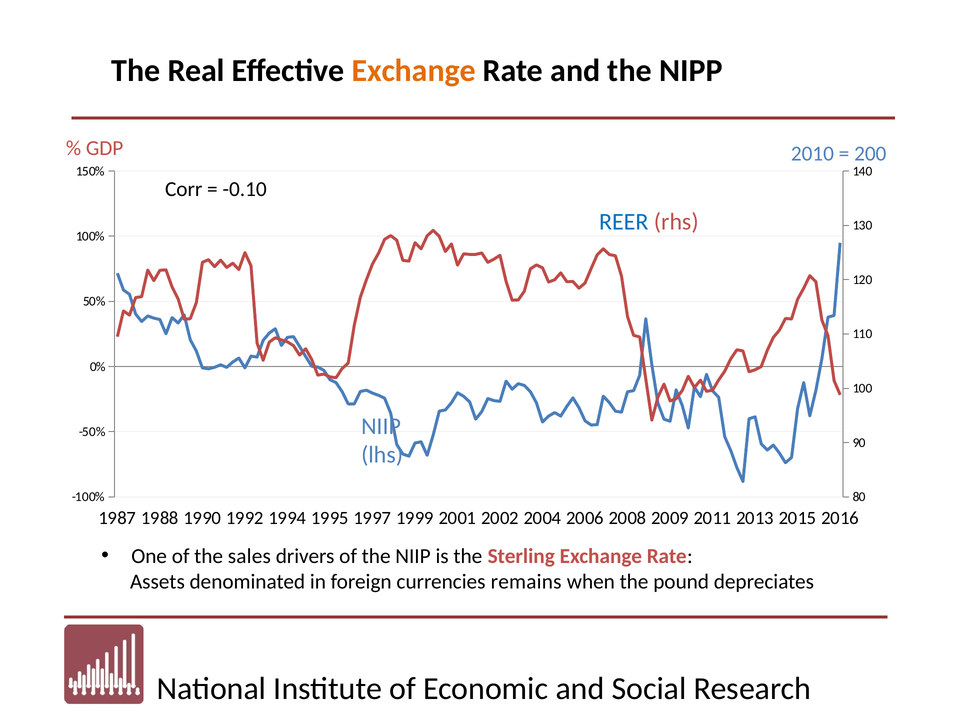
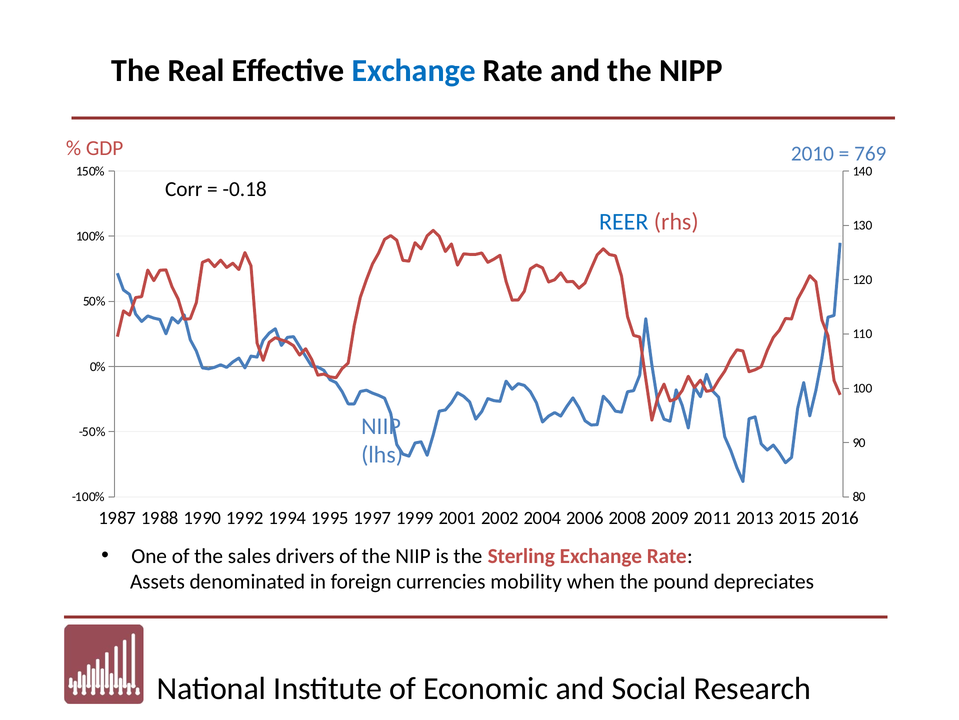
Exchange colour: orange -> blue (414, 71)
200: 200 -> 769 (870, 154)
-0.10: -0.10 -> -0.18 (245, 189)
remains: remains -> mobility (526, 581)
